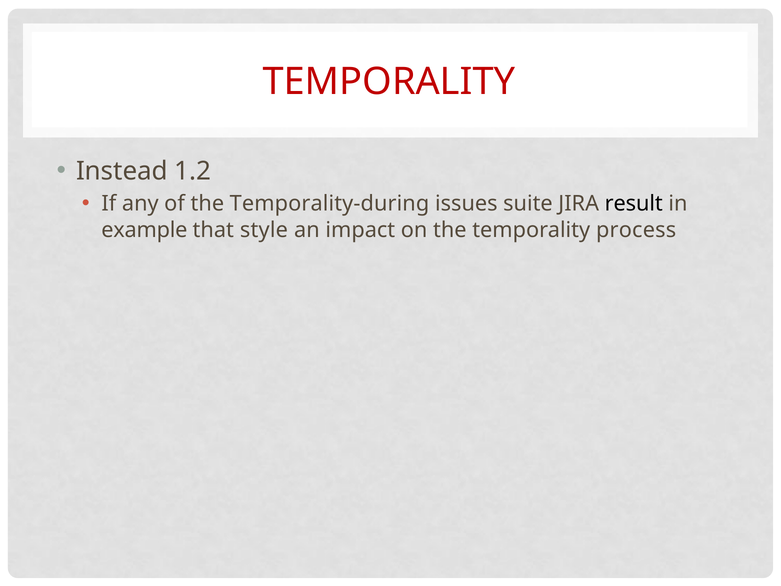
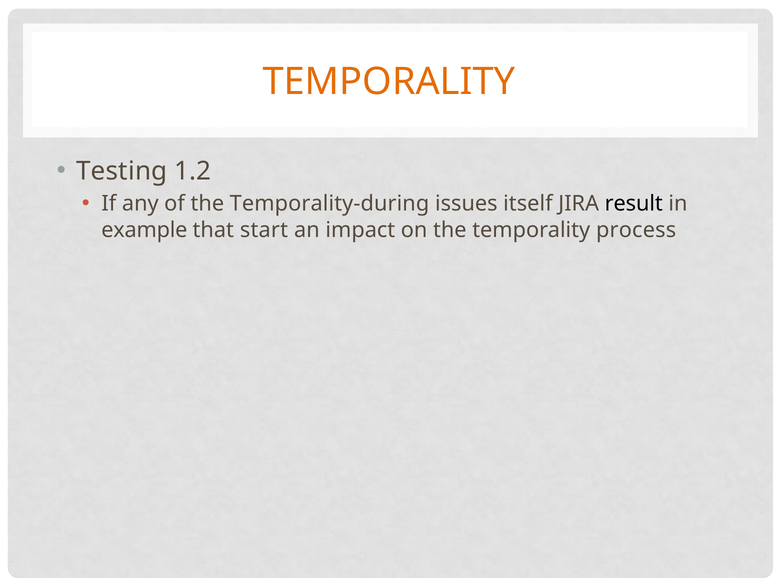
TEMPORALITY colour: red -> orange (389, 82)
Instead: Instead -> Testing (122, 171)
suite: suite -> itself (528, 204)
style: style -> start (264, 230)
